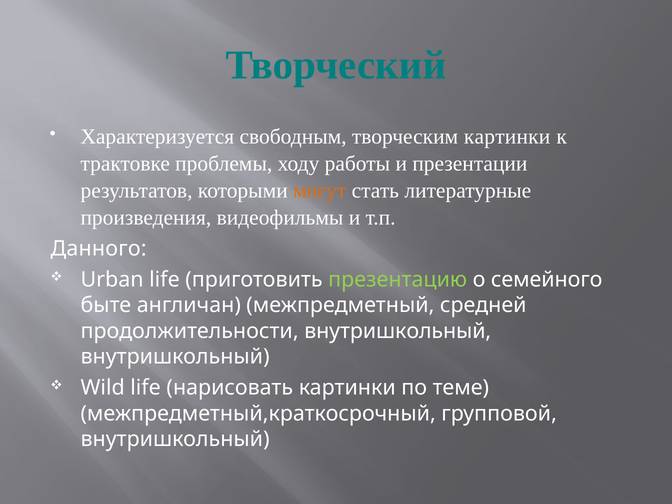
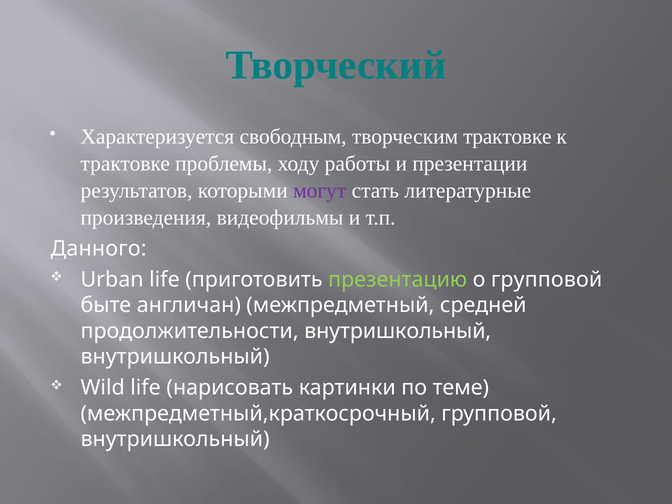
творческим картинки: картинки -> трактовке (507, 137)
могут colour: orange -> purple (320, 191)
о семейного: семейного -> групповой (547, 280)
